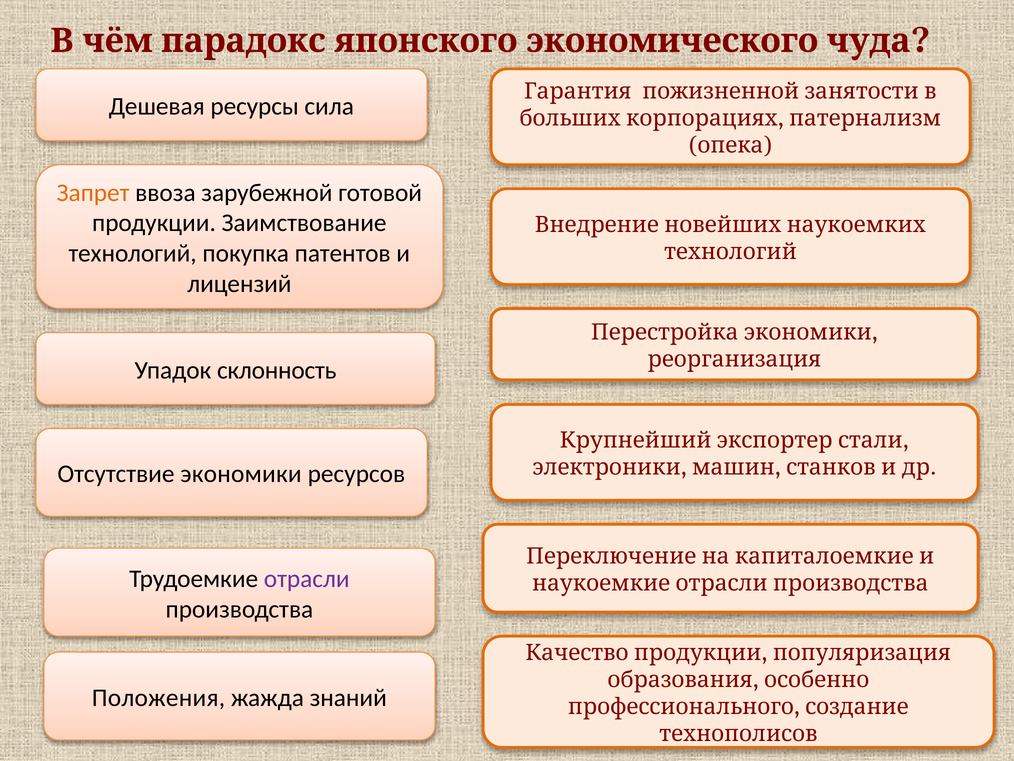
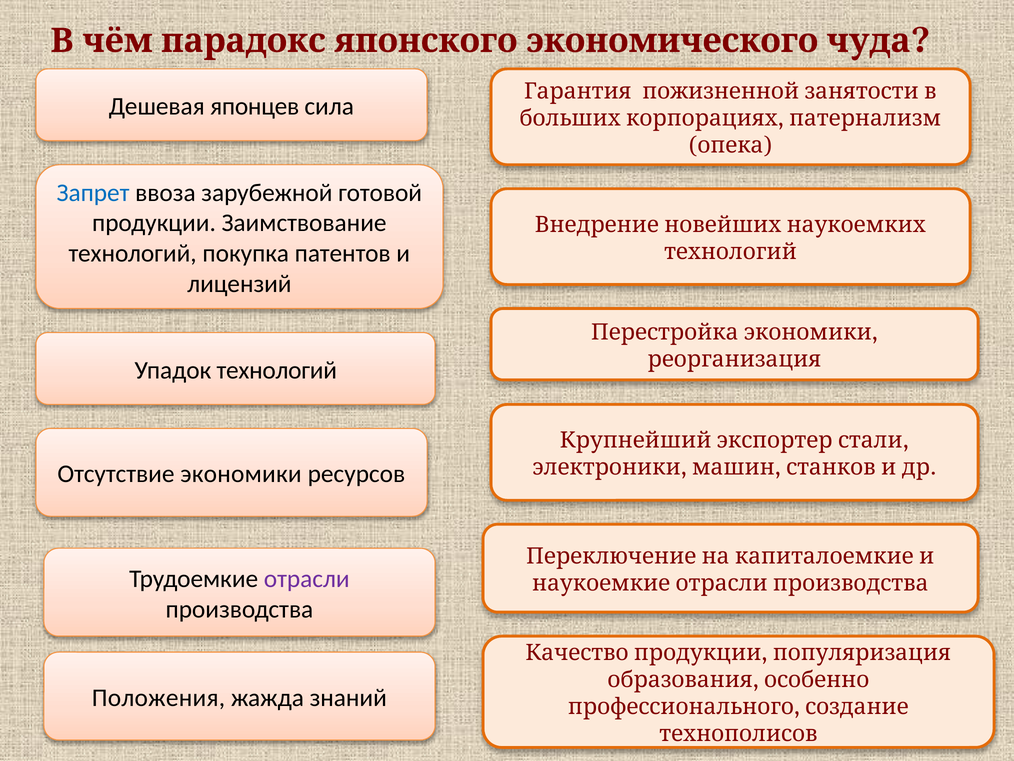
ресурсы: ресурсы -> японцев (255, 106)
Запрет colour: orange -> blue (93, 193)
Упадок склонность: склонность -> технологий (277, 370)
